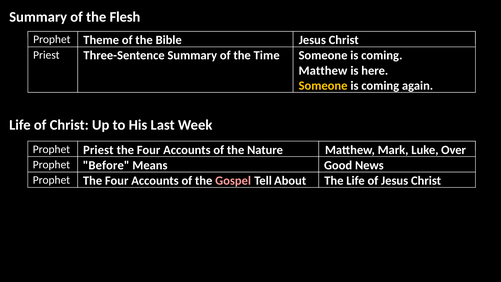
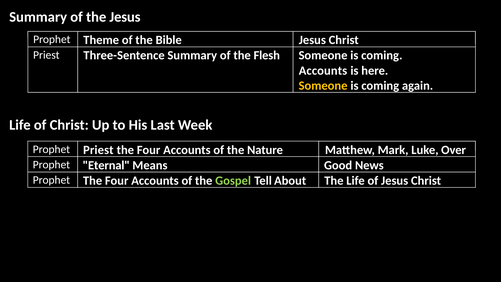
the Flesh: Flesh -> Jesus (125, 17)
Time: Time -> Flesh (267, 55)
Matthew: Matthew -> Accounts (323, 71)
Before: Before -> Eternal (106, 165)
Gospel colour: pink -> light green (233, 181)
